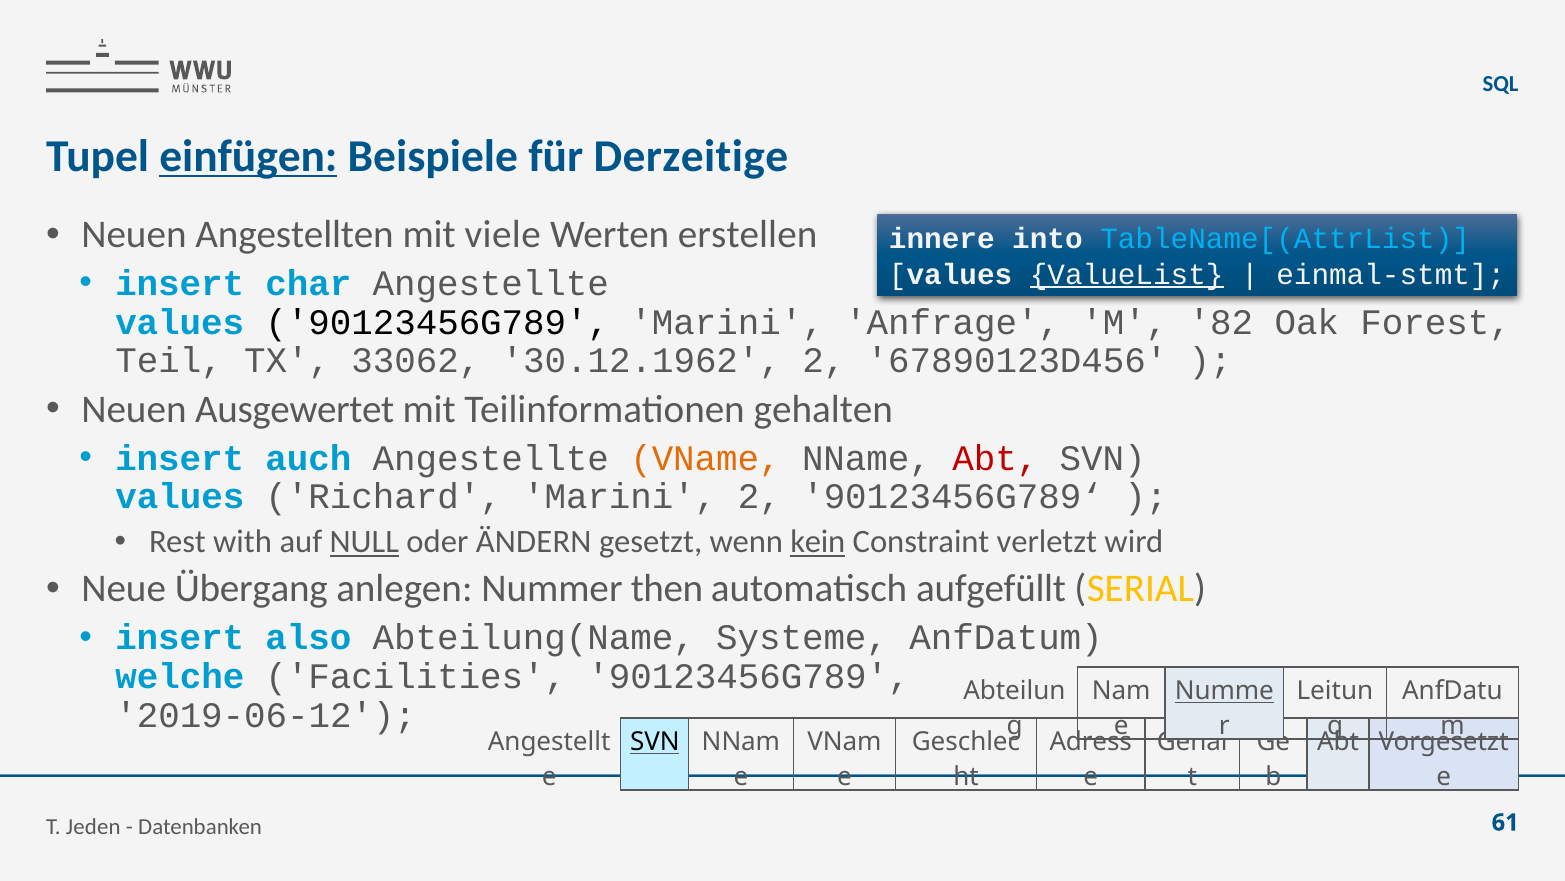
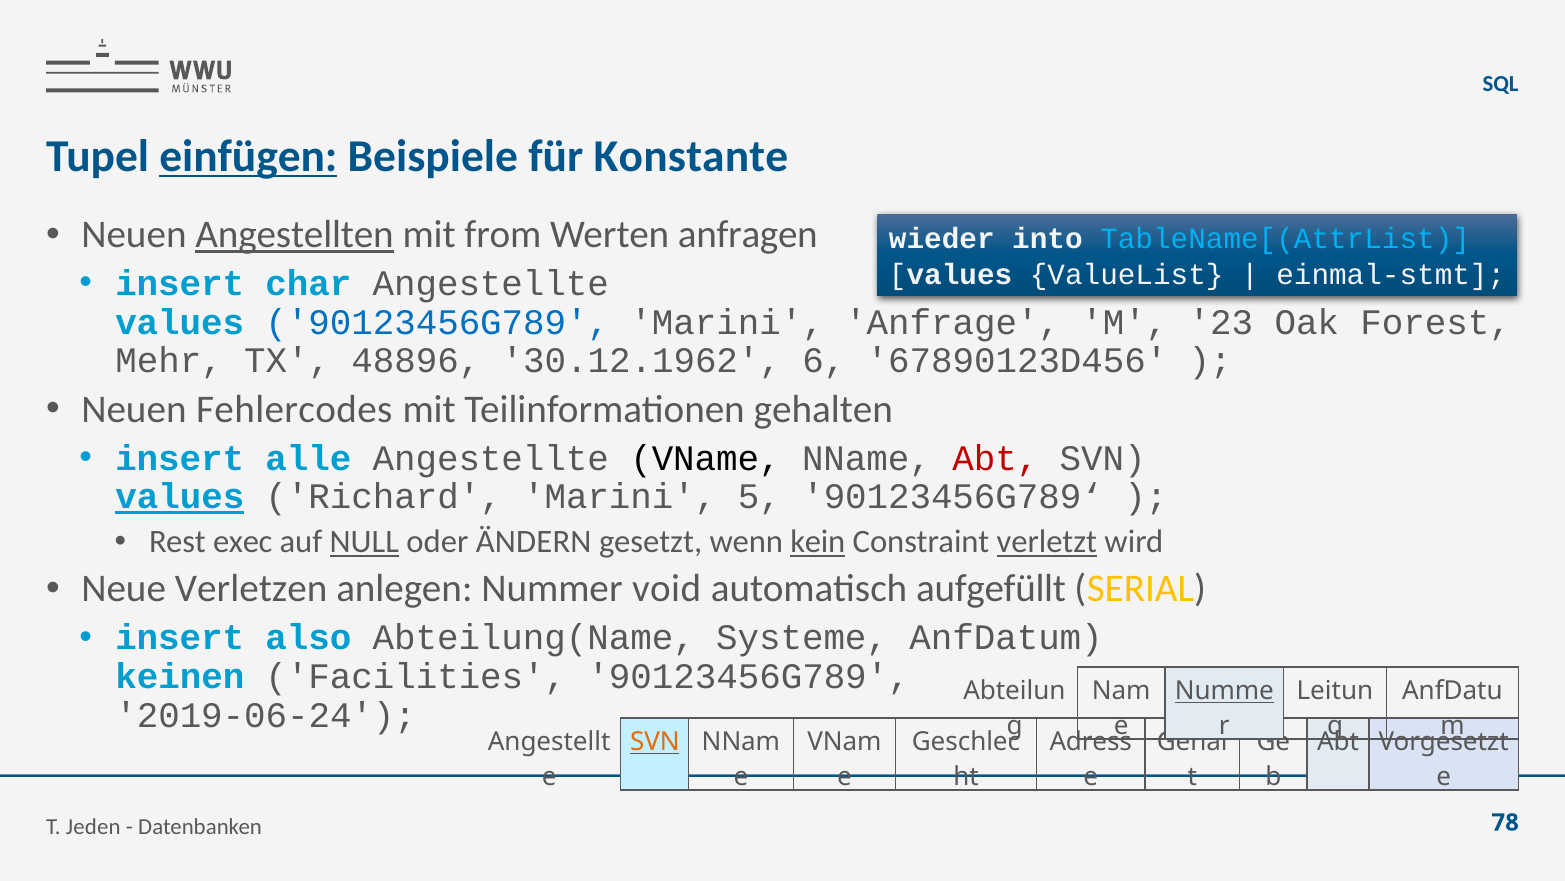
Derzeitige: Derzeitige -> Konstante (691, 156)
Angestellten underline: none -> present (295, 235)
viele: viele -> from (503, 235)
erstellen: erstellen -> anfragen (748, 235)
innere: innere -> wieder (942, 239)
ValueList underline: present -> none (1127, 274)
90123456G789 colour: black -> blue (437, 322)
82: 82 -> 23 (1221, 322)
Teil: Teil -> Mehr (169, 361)
33062: 33062 -> 48896 (416, 361)
30.12.1962 2: 2 -> 6 (824, 361)
Ausgewertet: Ausgewertet -> Fehlercodes (294, 409)
auch: auch -> alle (308, 458)
VName colour: orange -> black (705, 458)
values underline: none -> present (180, 497)
Marini 2: 2 -> 5 (759, 497)
with: with -> exec (243, 542)
verletzt underline: none -> present (1047, 542)
Übergang: Übergang -> Verletzen (251, 589)
then: then -> void (667, 589)
welche: welche -> keinen (180, 676)
2019-06-12: 2019-06-12 -> 2019-06-24 (266, 715)
SVN colour: black -> orange (655, 741)
61: 61 -> 78 (1505, 822)
